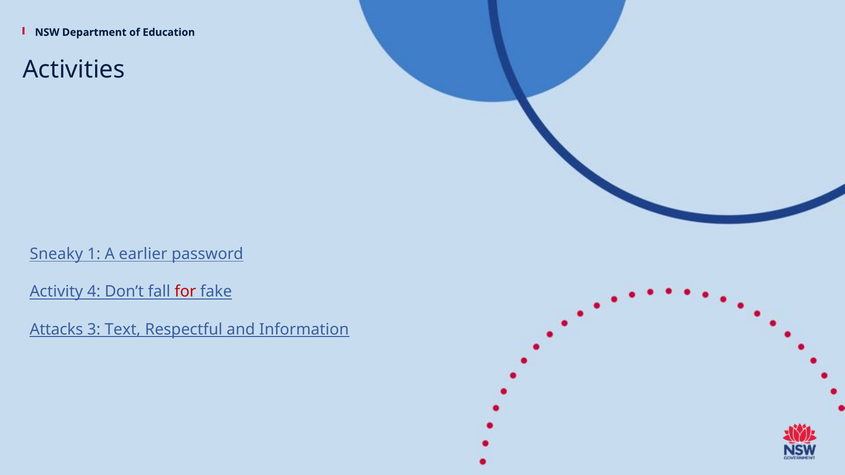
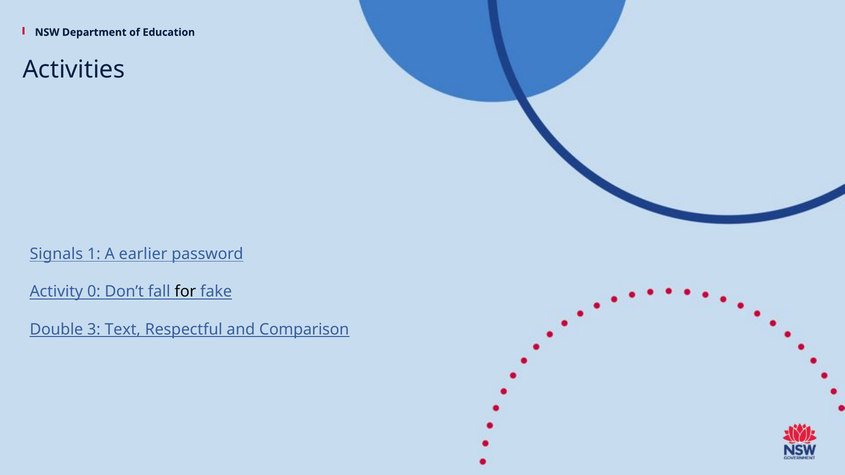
Sneaky: Sneaky -> Signals (56, 254)
4: 4 -> 0 (94, 292)
for colour: red -> black (185, 292)
Attacks: Attacks -> Double (56, 330)
Information: Information -> Comparison (304, 330)
